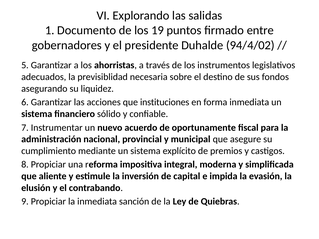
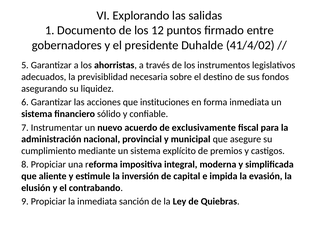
19: 19 -> 12 (158, 30)
94/4/02: 94/4/02 -> 41/4/02 (250, 45)
oportunamente: oportunamente -> exclusivamente (204, 128)
